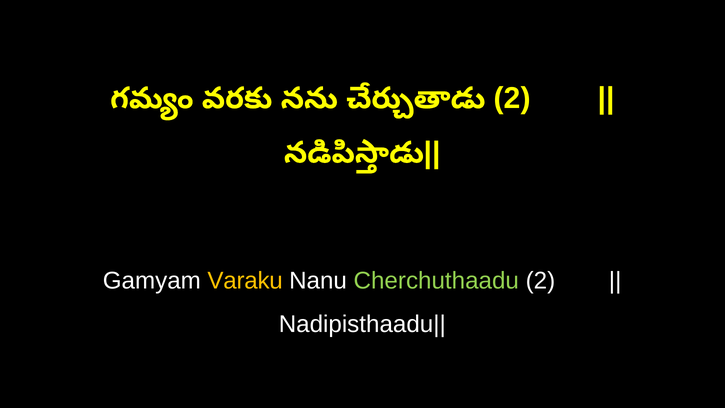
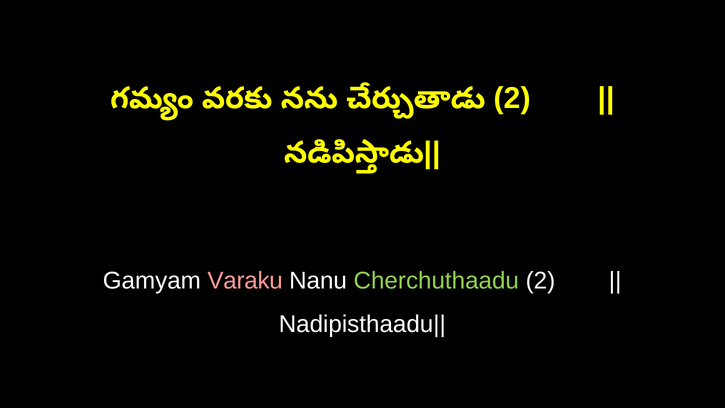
Varaku colour: yellow -> pink (245, 281)
